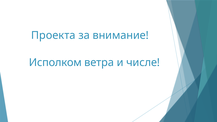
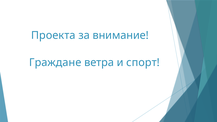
Исполком: Исполком -> Граждане (55, 63)
числе: числе -> спорт (143, 63)
